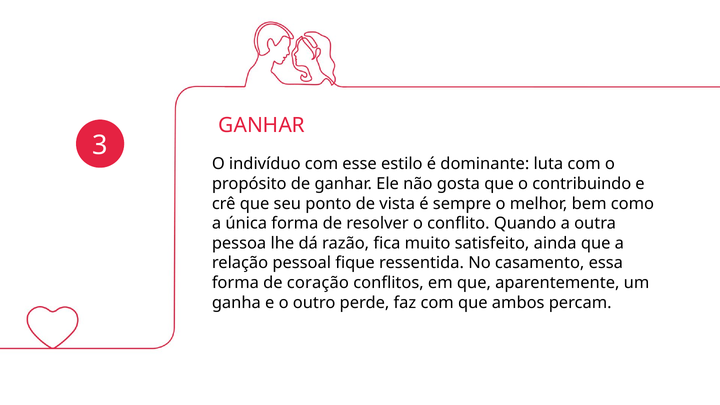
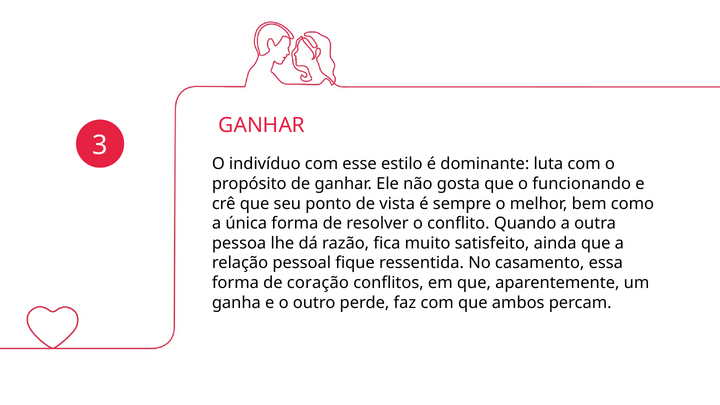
contribuindo: contribuindo -> funcionando (582, 184)
